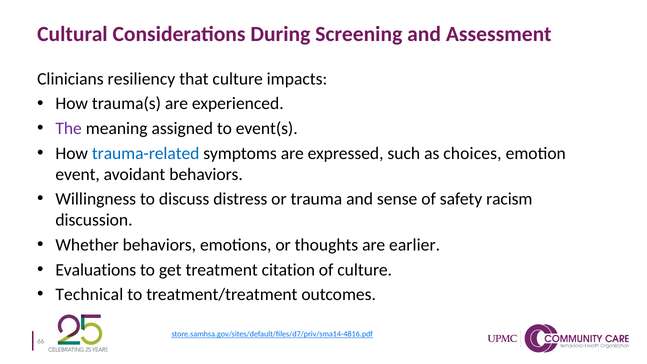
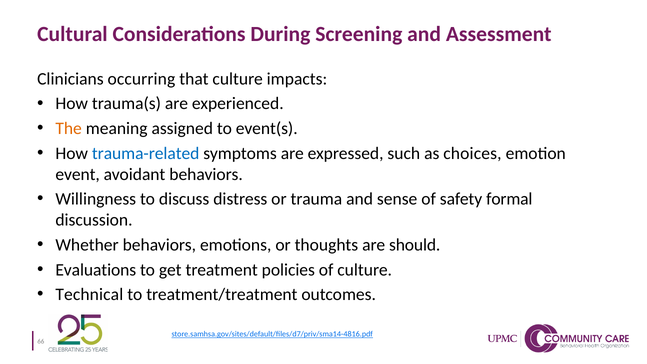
resiliency: resiliency -> occurring (141, 79)
The colour: purple -> orange (69, 128)
racism: racism -> formal (509, 199)
earlier: earlier -> should (415, 245)
citation: citation -> policies (288, 270)
